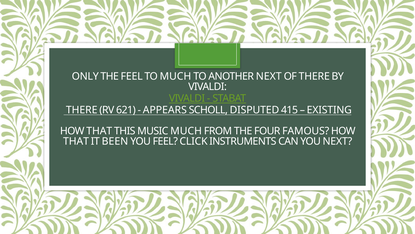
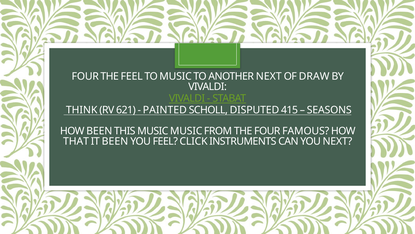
ONLY: ONLY -> FOUR (85, 76)
TO MUCH: MUCH -> MUSIC (176, 76)
OF THERE: THERE -> DRAW (314, 76)
THERE: THERE -> THINK (82, 110)
APPEARS: APPEARS -> PAINTED (165, 110)
EXISTING: EXISTING -> SEASONS (329, 110)
THAT: THAT -> BEEN (99, 131)
MUSIC MUCH: MUCH -> MUSIC (186, 131)
